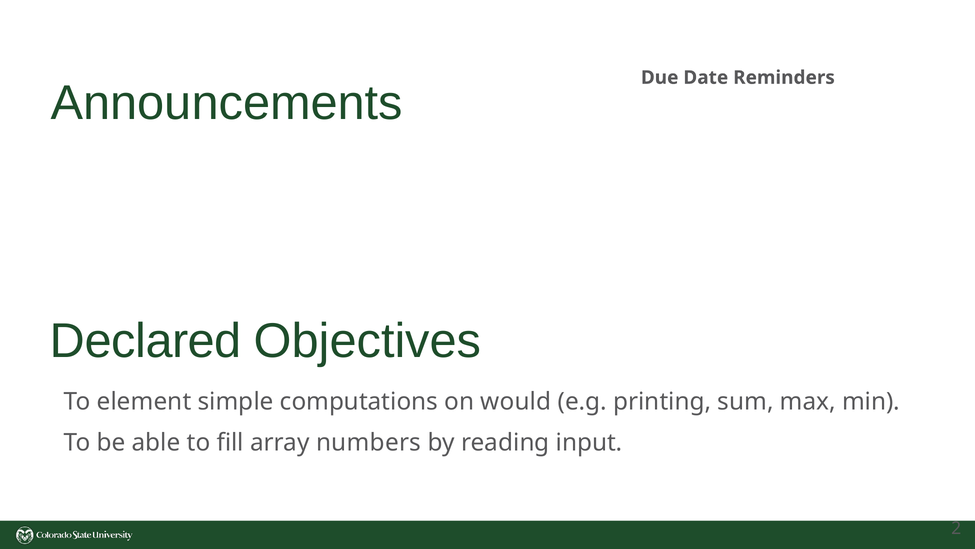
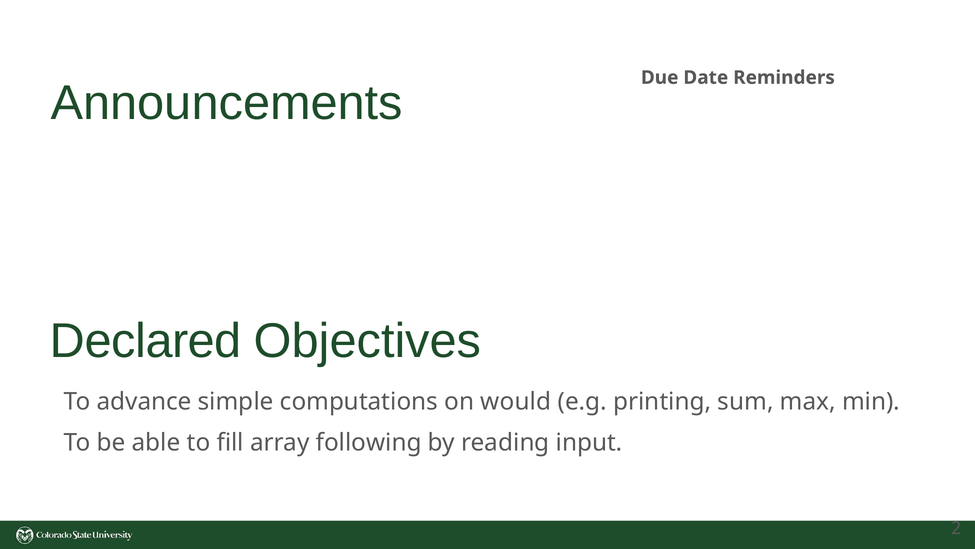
element: element -> advance (144, 402)
numbers: numbers -> following (369, 442)
